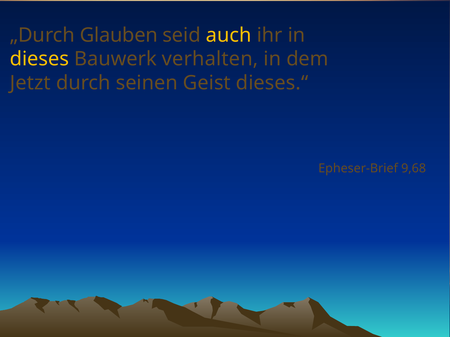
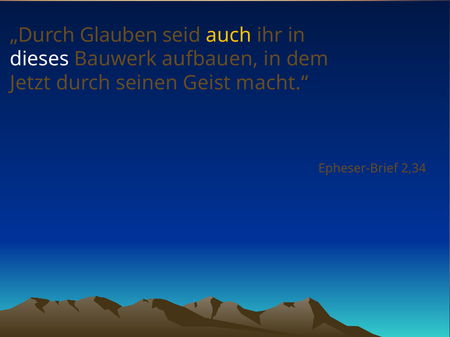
dieses colour: yellow -> white (39, 59)
verhalten: verhalten -> aufbauen (210, 59)
dieses.“: dieses.“ -> macht.“ (272, 83)
9,68: 9,68 -> 2,34 (414, 169)
